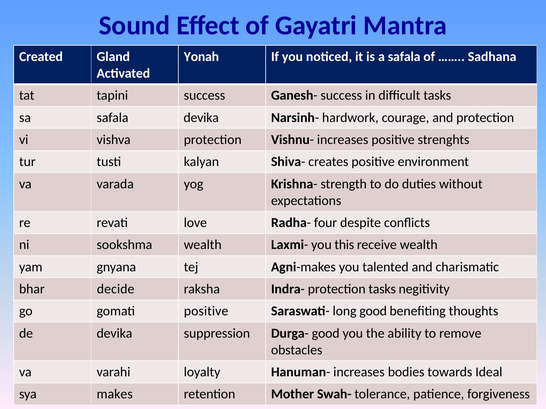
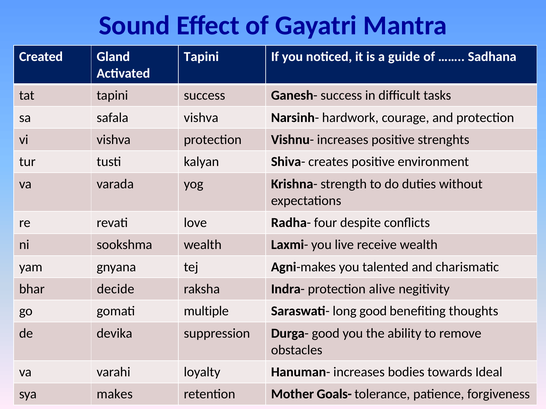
Yonah: Yonah -> Tapini (201, 57)
a safala: safala -> guide (404, 57)
safala devika: devika -> vishva (201, 118)
this: this -> live (344, 245)
protection tasks: tasks -> alive (382, 289)
gomati positive: positive -> multiple (206, 311)
Swah-: Swah- -> Goals- (334, 395)
